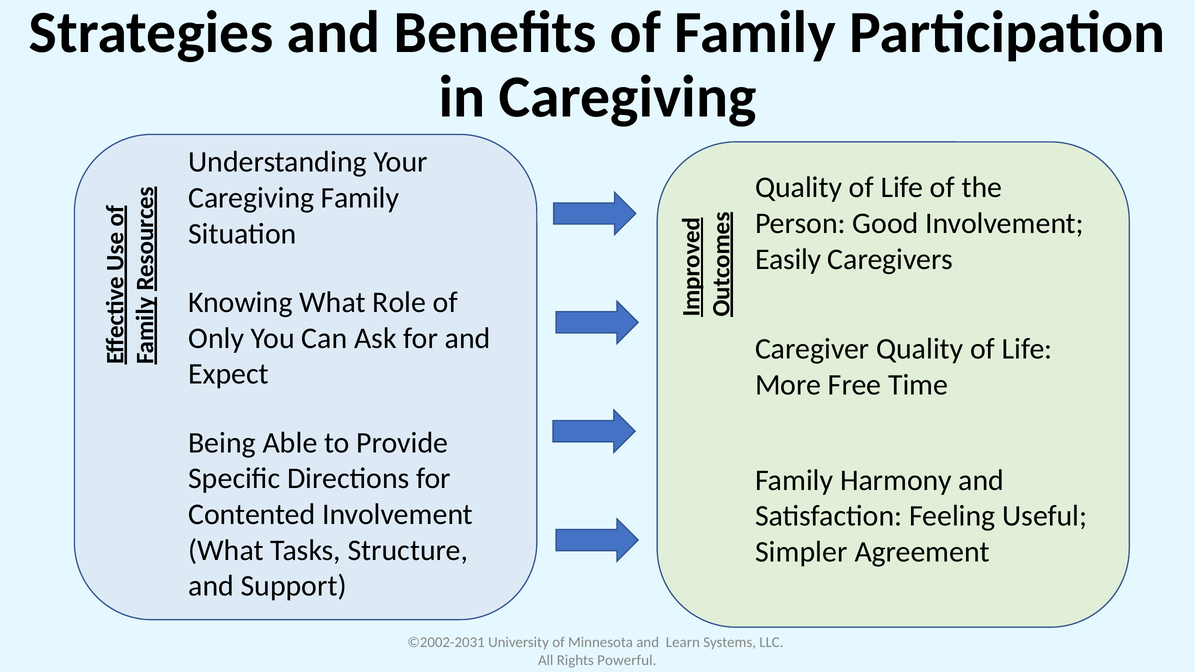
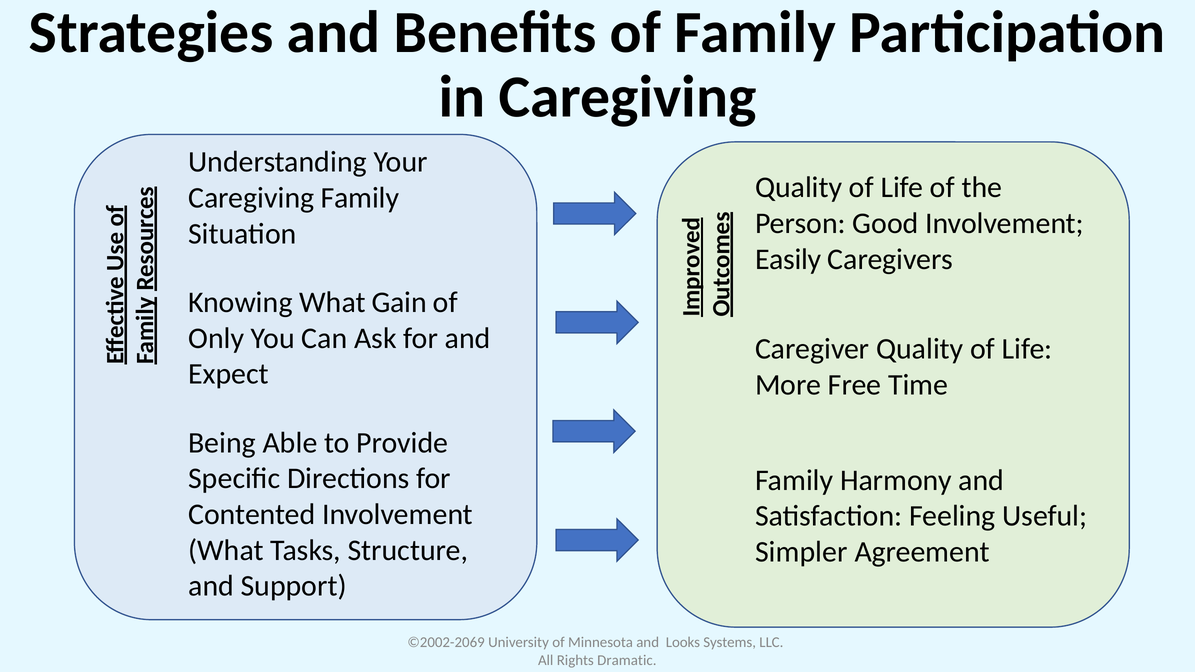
Role: Role -> Gain (399, 302)
©2002-2031: ©2002-2031 -> ©2002-2069 (446, 643)
Learn: Learn -> Looks (683, 643)
Powerful: Powerful -> Dramatic (627, 661)
